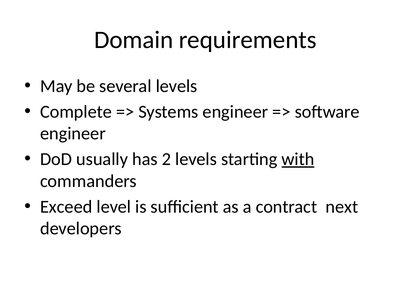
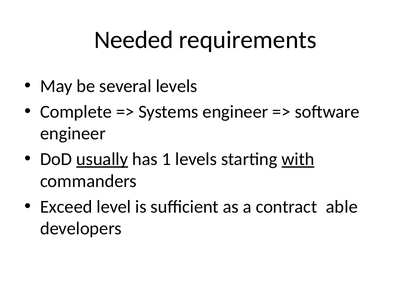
Domain: Domain -> Needed (134, 40)
usually underline: none -> present (102, 159)
2: 2 -> 1 (166, 159)
next: next -> able (342, 207)
